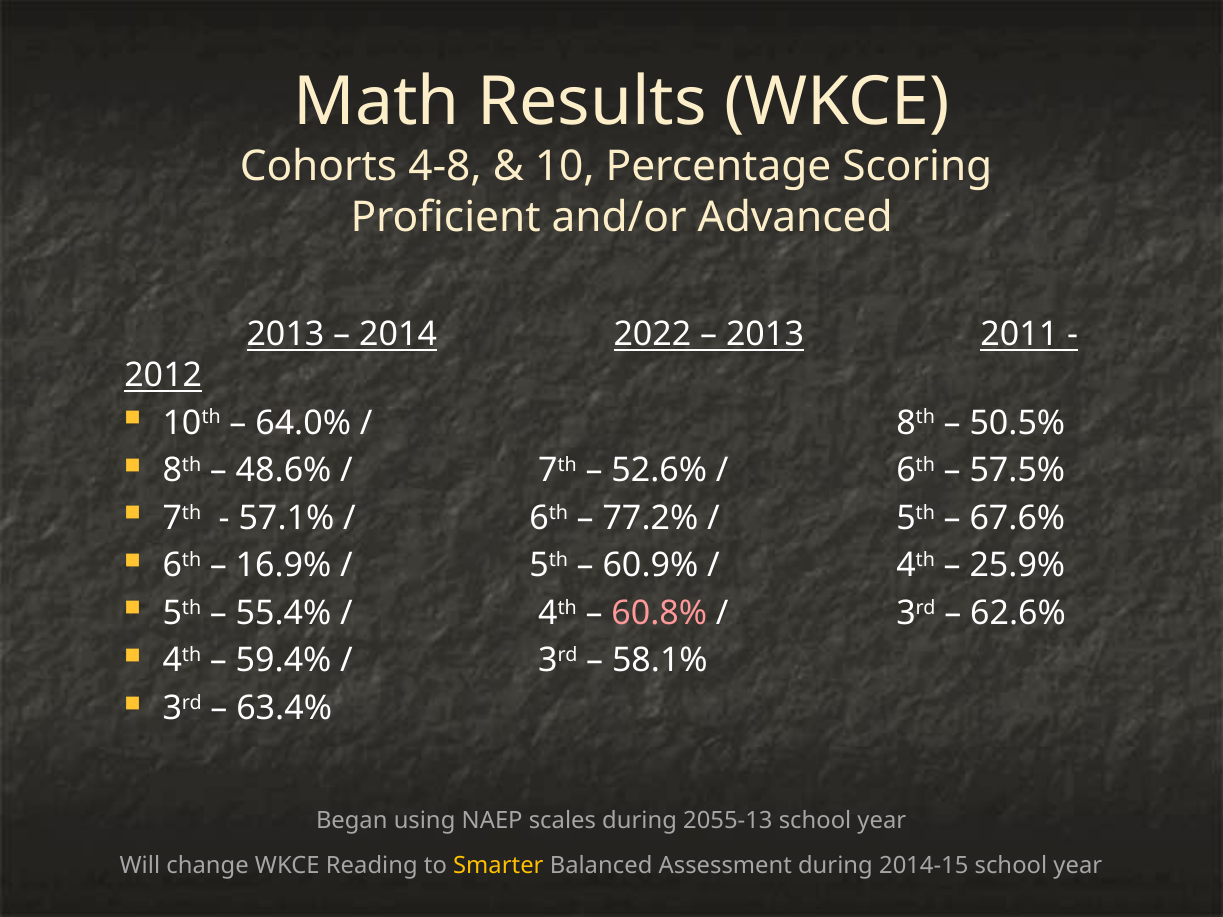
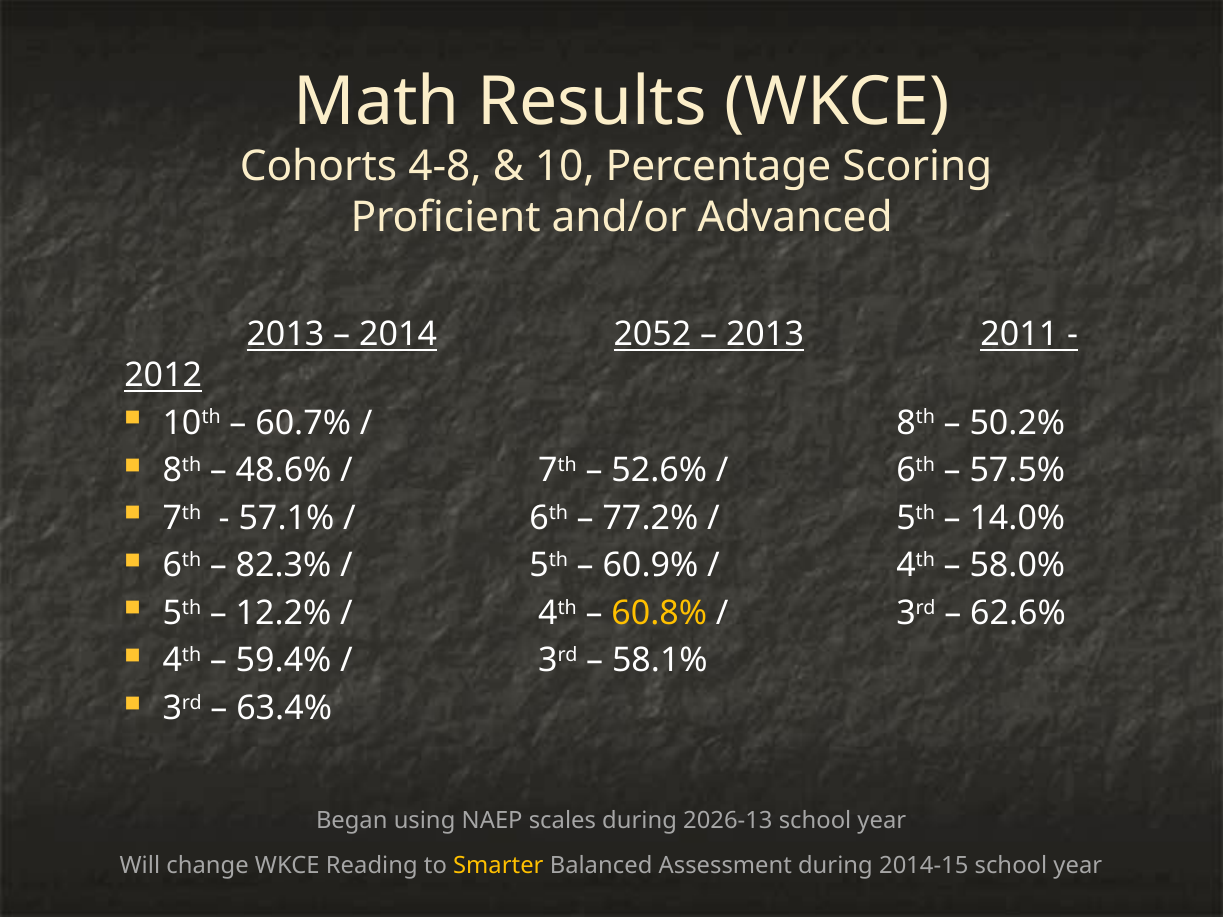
2022: 2022 -> 2052 (652, 335)
64.0%: 64.0% -> 60.7% (303, 423)
50.5%: 50.5% -> 50.2% (1017, 423)
67.6%: 67.6% -> 14.0% (1017, 518)
16.9%: 16.9% -> 82.3% (284, 566)
25.9%: 25.9% -> 58.0% (1017, 566)
55.4%: 55.4% -> 12.2% (284, 613)
60.8% colour: pink -> yellow (659, 613)
2055-13: 2055-13 -> 2026-13 (728, 820)
